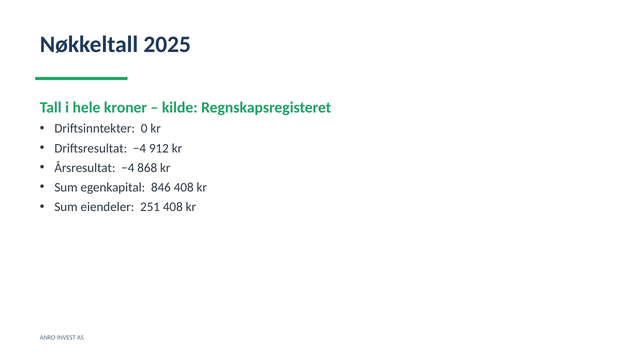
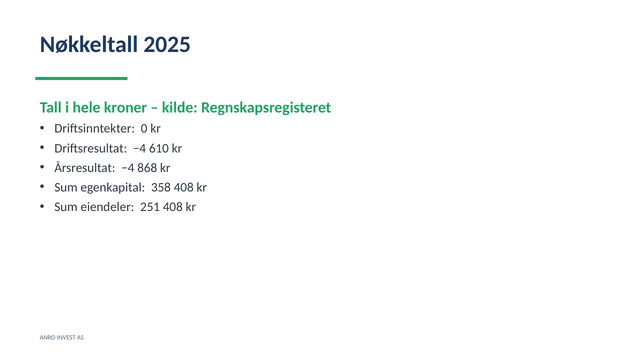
912: 912 -> 610 (159, 148)
846: 846 -> 358 (161, 187)
